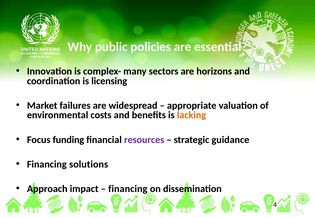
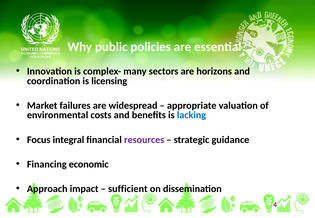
lacking colour: orange -> blue (191, 115)
funding: funding -> integral (68, 140)
solutions: solutions -> economic (89, 164)
financing: financing -> sufficient (128, 189)
